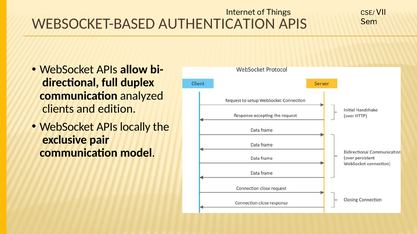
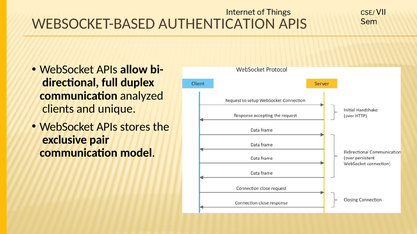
edition: edition -> unique (117, 109)
locally: locally -> stores (135, 127)
